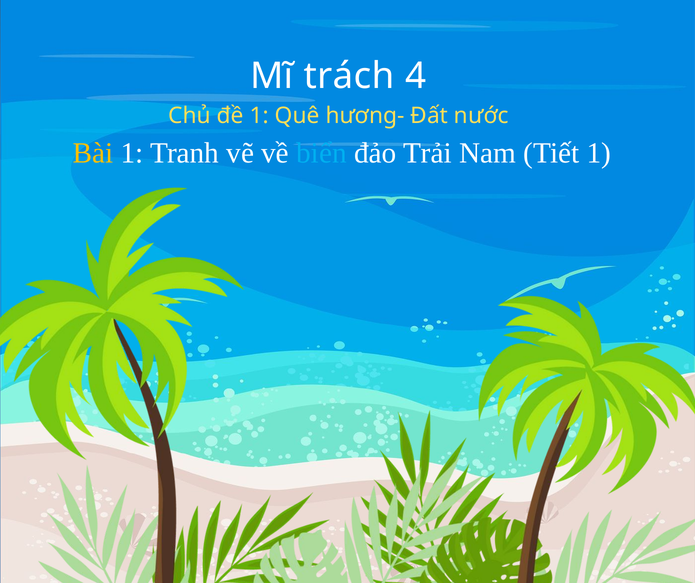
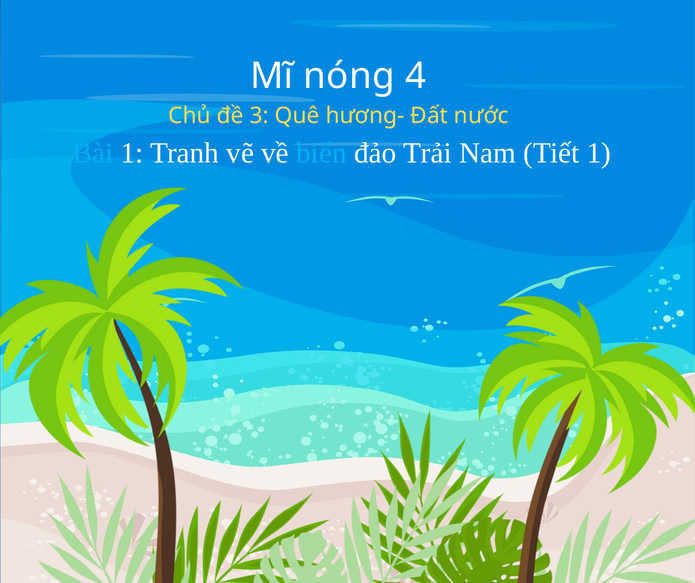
trách: trách -> nóng (349, 76)
đề 1: 1 -> 3 (259, 116)
Bài colour: yellow -> light blue (93, 153)
